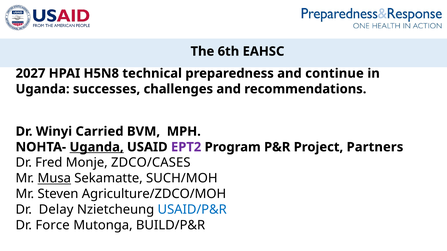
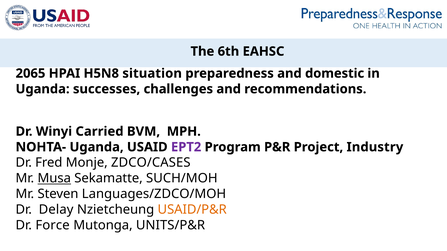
2027: 2027 -> 2065 (30, 74)
technical: technical -> situation (152, 74)
continue: continue -> domestic (335, 74)
Uganda underline: present -> none (97, 147)
Partners: Partners -> Industry (375, 147)
Agriculture/ZDCO/MOH: Agriculture/ZDCO/MOH -> Languages/ZDCO/MOH (154, 194)
USAID/P&R colour: blue -> orange (192, 210)
BUILD/P&R: BUILD/P&R -> UNITS/P&R (171, 226)
